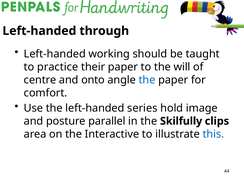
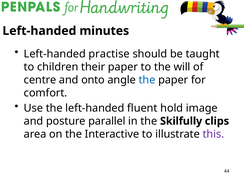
through: through -> minutes (104, 31)
working: working -> practise (109, 54)
practice: practice -> children (58, 67)
series: series -> fluent (142, 108)
this colour: blue -> purple (213, 134)
